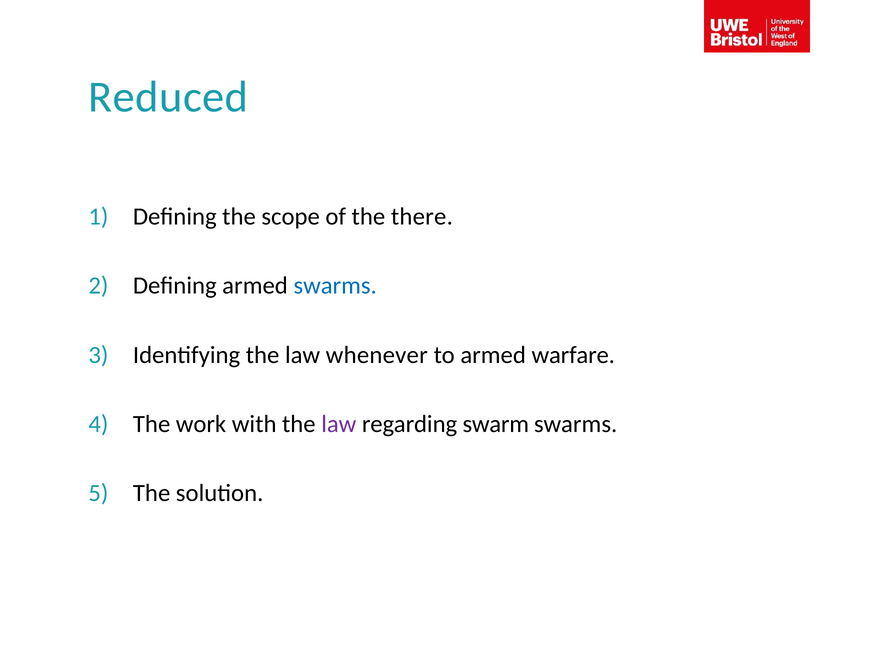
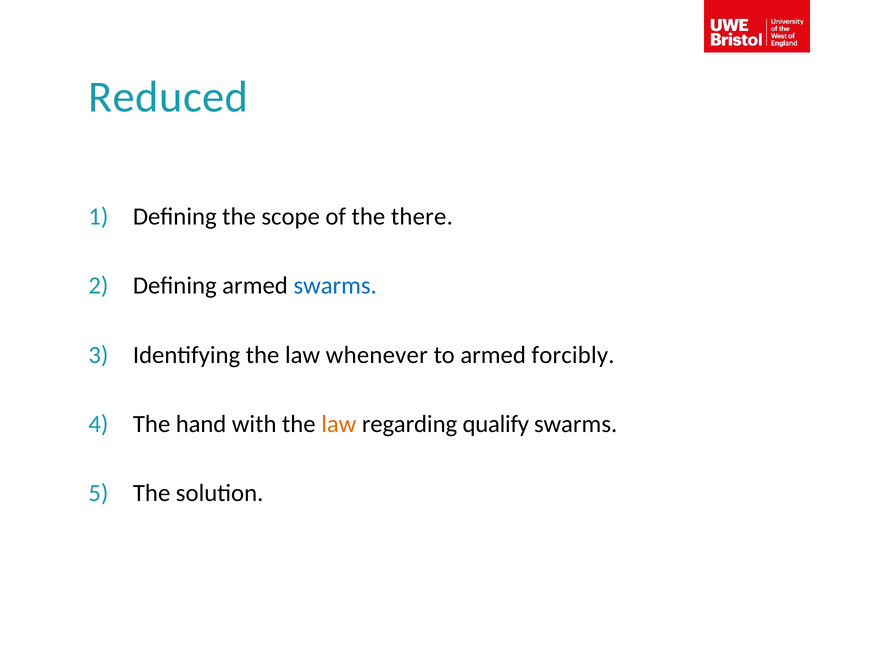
warfare: warfare -> forcibly (573, 355)
work: work -> hand (201, 424)
law colour: purple -> orange (339, 424)
swarm: swarm -> qualify (496, 424)
